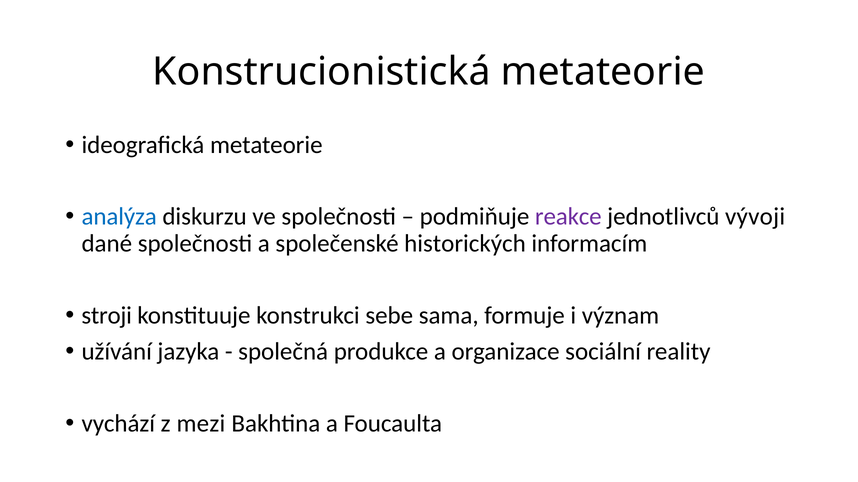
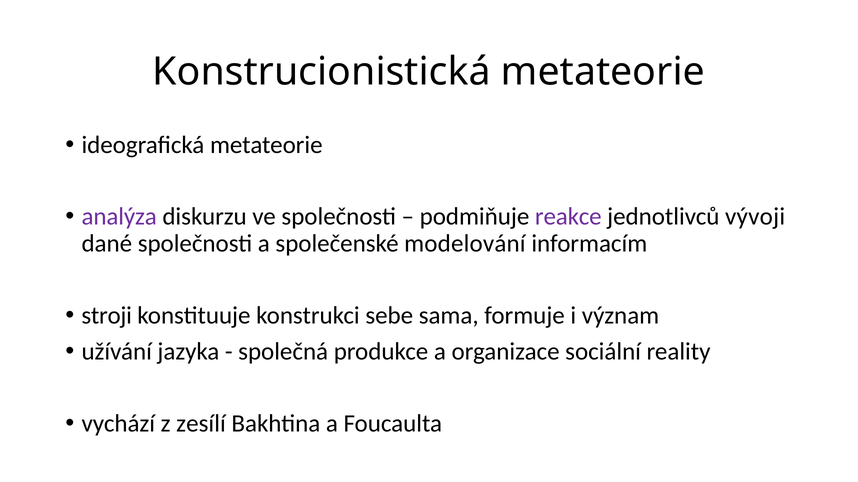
analýza colour: blue -> purple (119, 217)
historických: historických -> modelování (465, 244)
mezi: mezi -> zesílí (201, 424)
